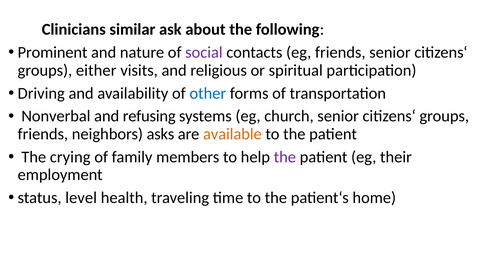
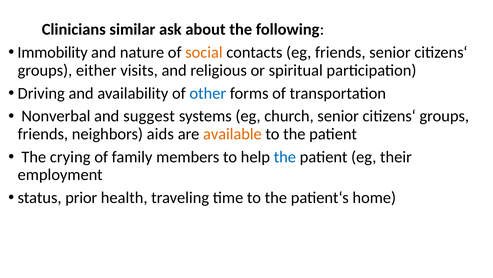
Prominent: Prominent -> Immobility (53, 52)
social colour: purple -> orange (204, 52)
refusing: refusing -> suggest (149, 116)
asks: asks -> aids (160, 134)
the colour: purple -> blue (285, 157)
level: level -> prior (81, 197)
